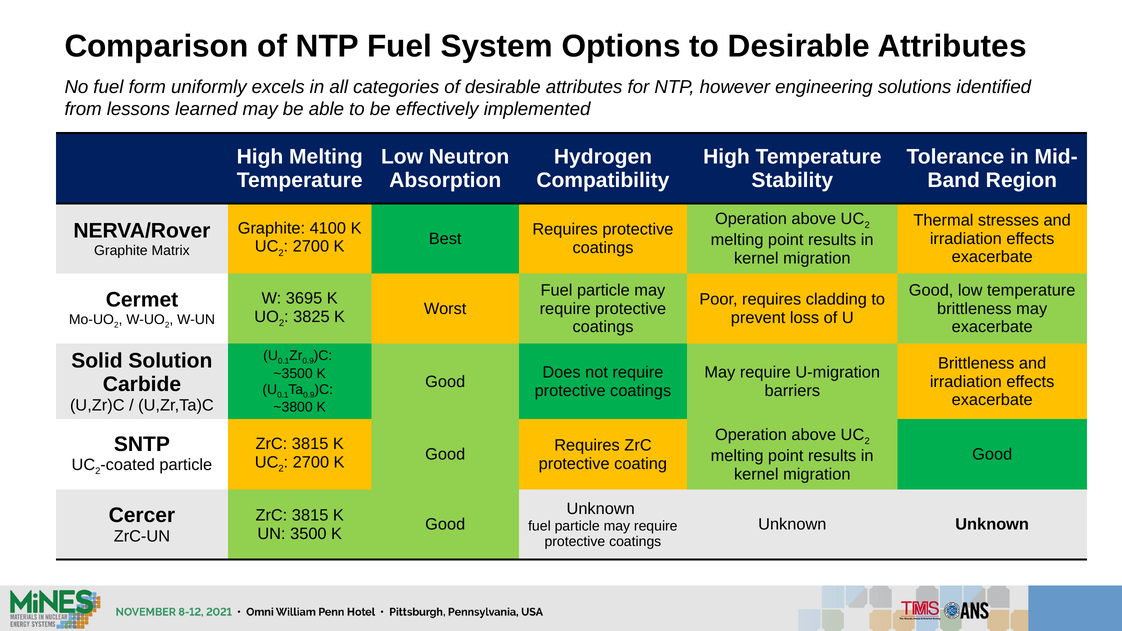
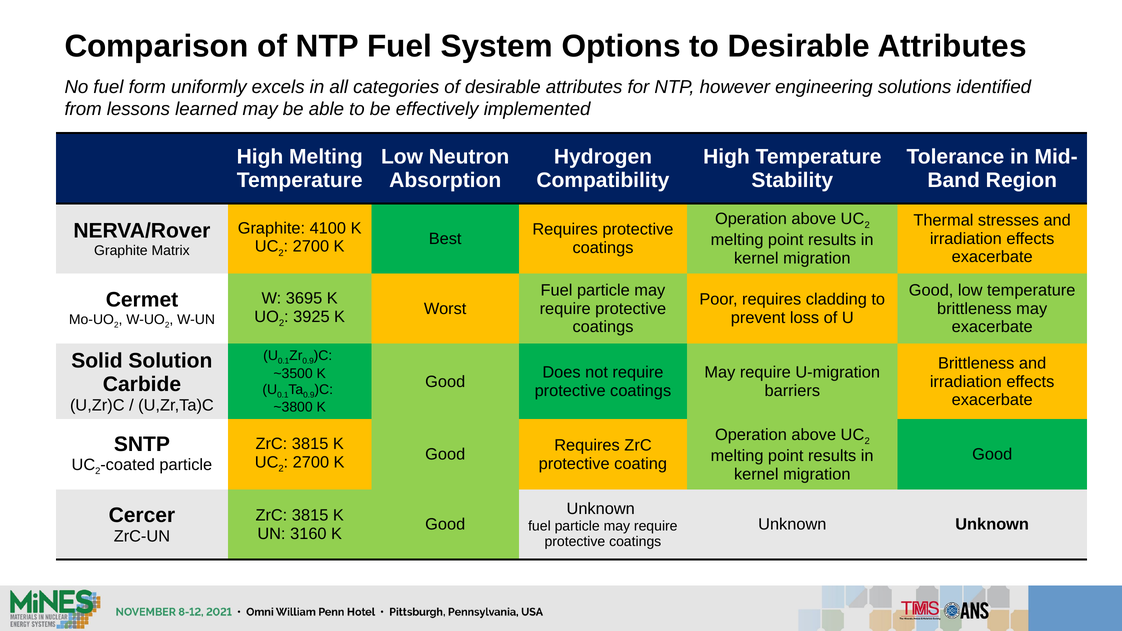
3825: 3825 -> 3925 (311, 317)
3500: 3500 -> 3160 (308, 534)
